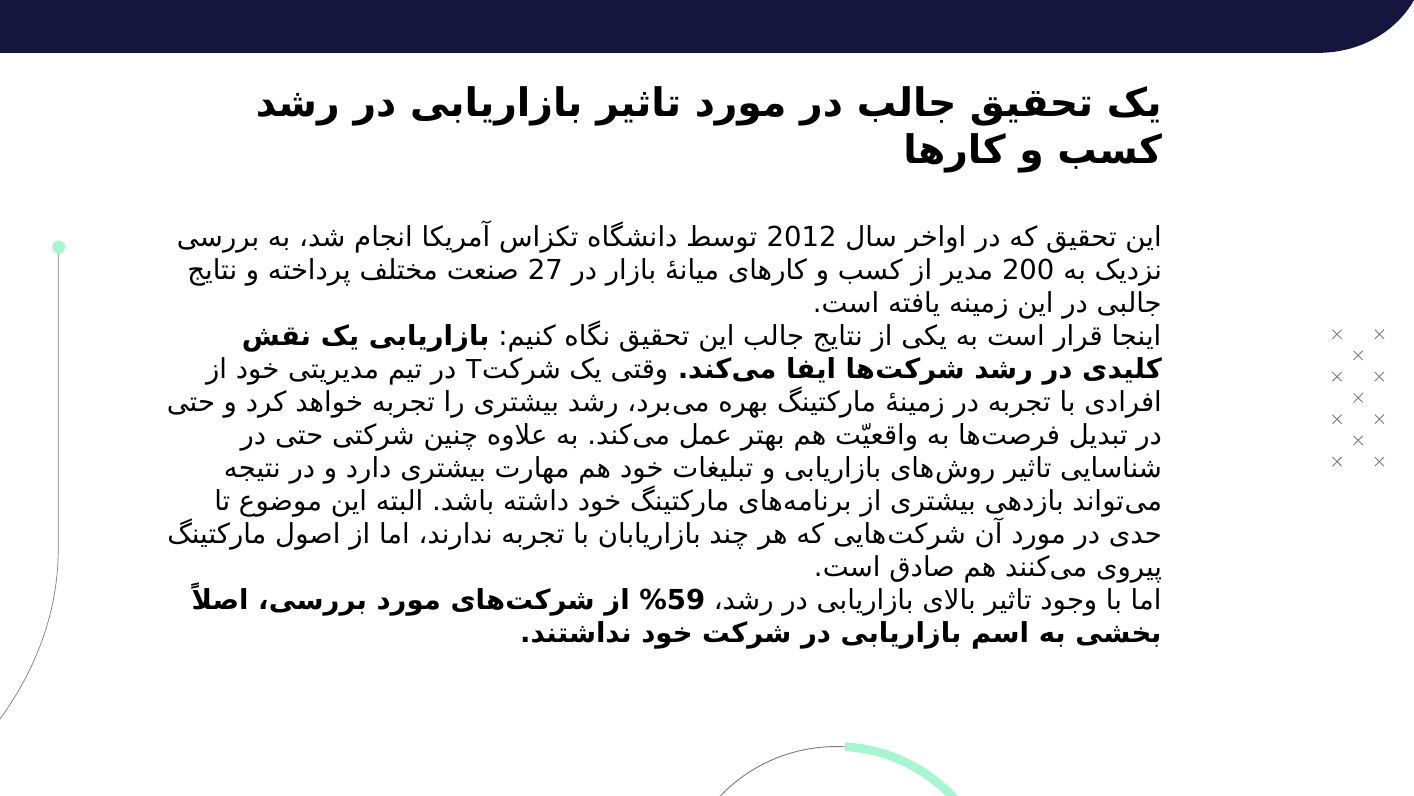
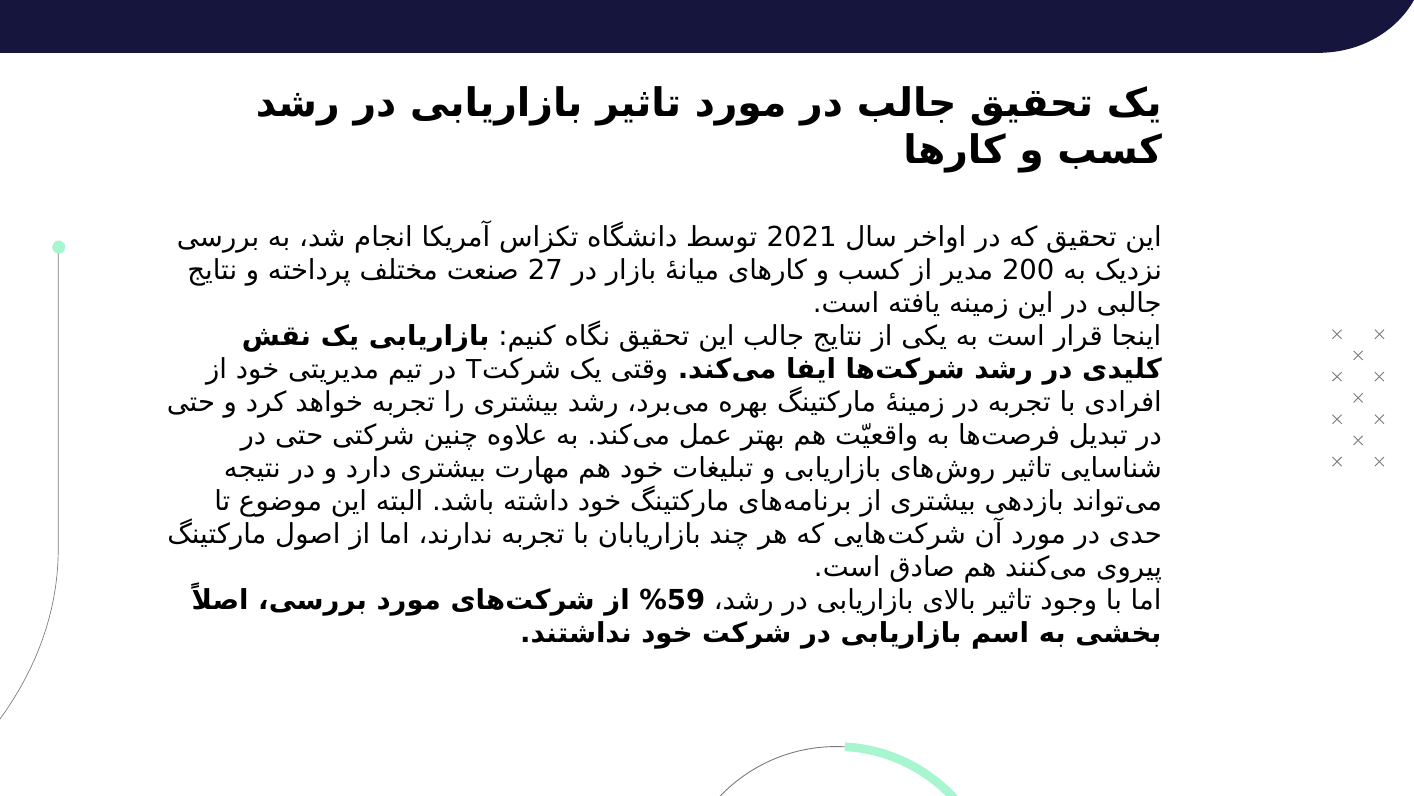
2012: 2012 -> 2021 (802, 237)
